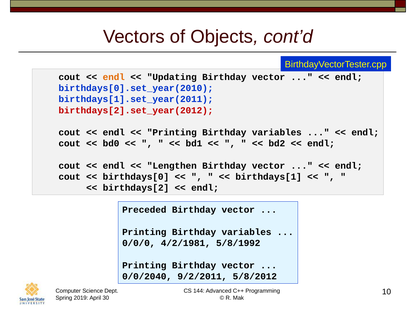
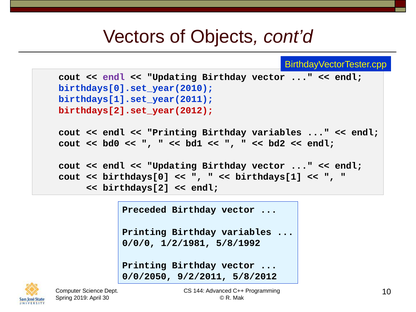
endl colour: orange -> purple (114, 77)
Lengthen: Lengthen -> Updating (172, 166)
4/2/1981: 4/2/1981 -> 1/2/1981 (186, 243)
0/0/2040: 0/0/2040 -> 0/0/2050 (147, 276)
